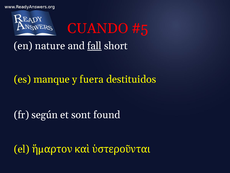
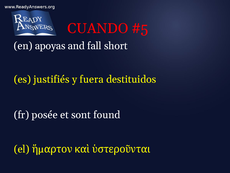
nature: nature -> apoyas (50, 46)
fall underline: present -> none (94, 46)
manque: manque -> justifiés (51, 79)
según: según -> posée (45, 115)
